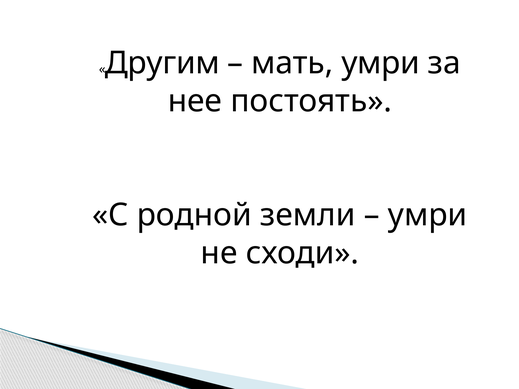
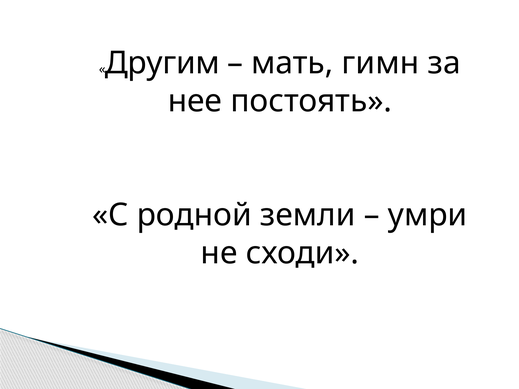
мать умри: умри -> гимн (380, 63)
